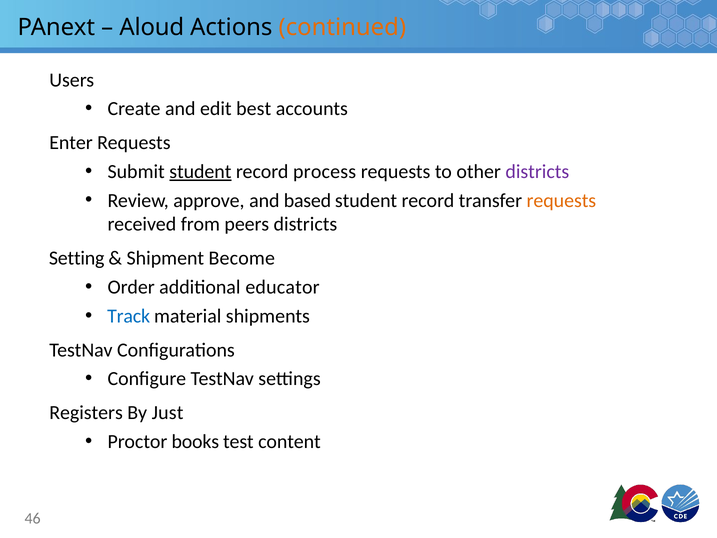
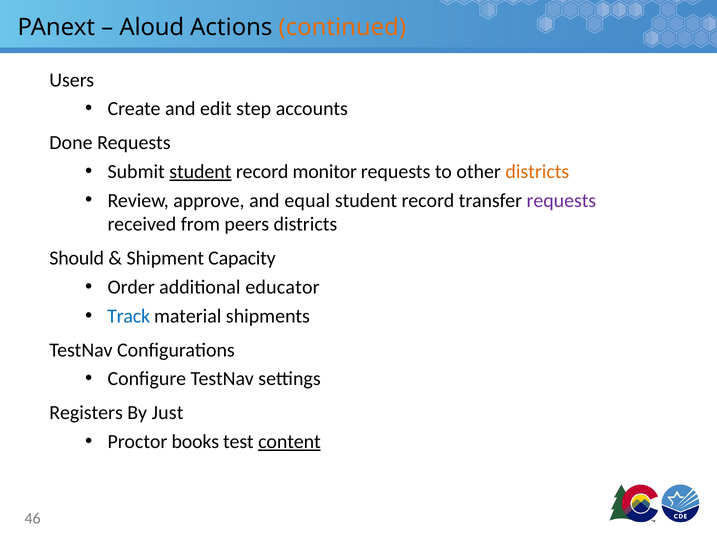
best: best -> step (254, 109)
Enter: Enter -> Done (71, 143)
process: process -> monitor (325, 172)
districts colour: purple -> orange (537, 172)
based: based -> equal (307, 200)
requests colour: orange -> purple (561, 200)
Setting: Setting -> Should (77, 258)
Become: Become -> Capacity (242, 258)
content underline: none -> present (289, 441)
